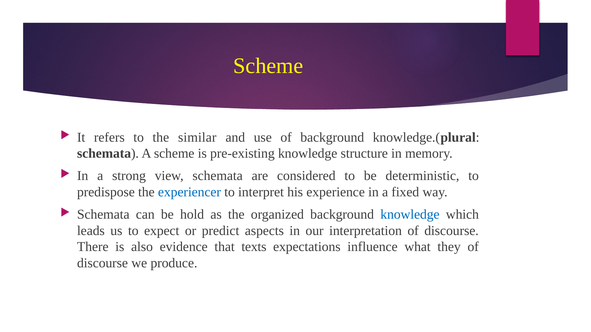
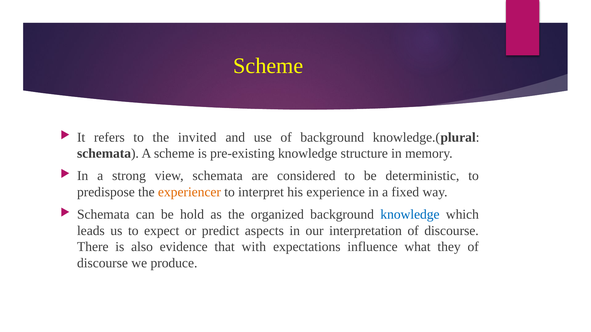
similar: similar -> invited (197, 137)
experiencer colour: blue -> orange (189, 192)
texts: texts -> with (254, 247)
